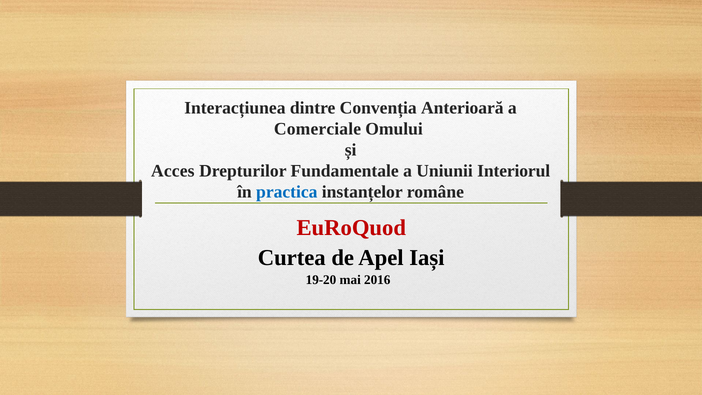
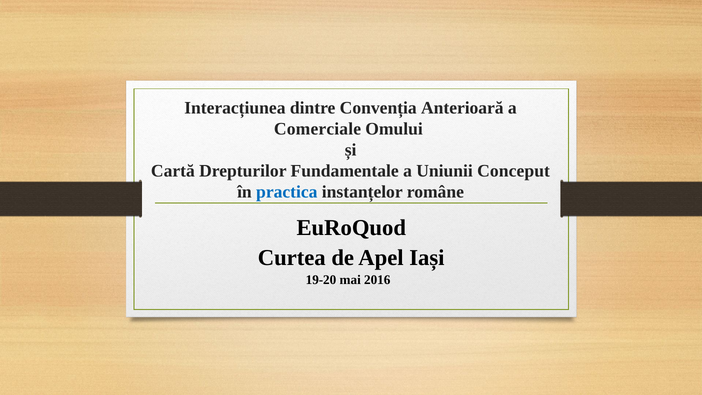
Acces: Acces -> Cartă (173, 171)
Interiorul: Interiorul -> Conceput (514, 171)
EuRoQuod colour: red -> black (351, 228)
